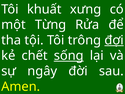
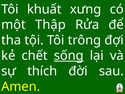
Từng: Từng -> Thập (50, 25)
đợi underline: present -> none (114, 40)
ngây: ngây -> thích (42, 71)
